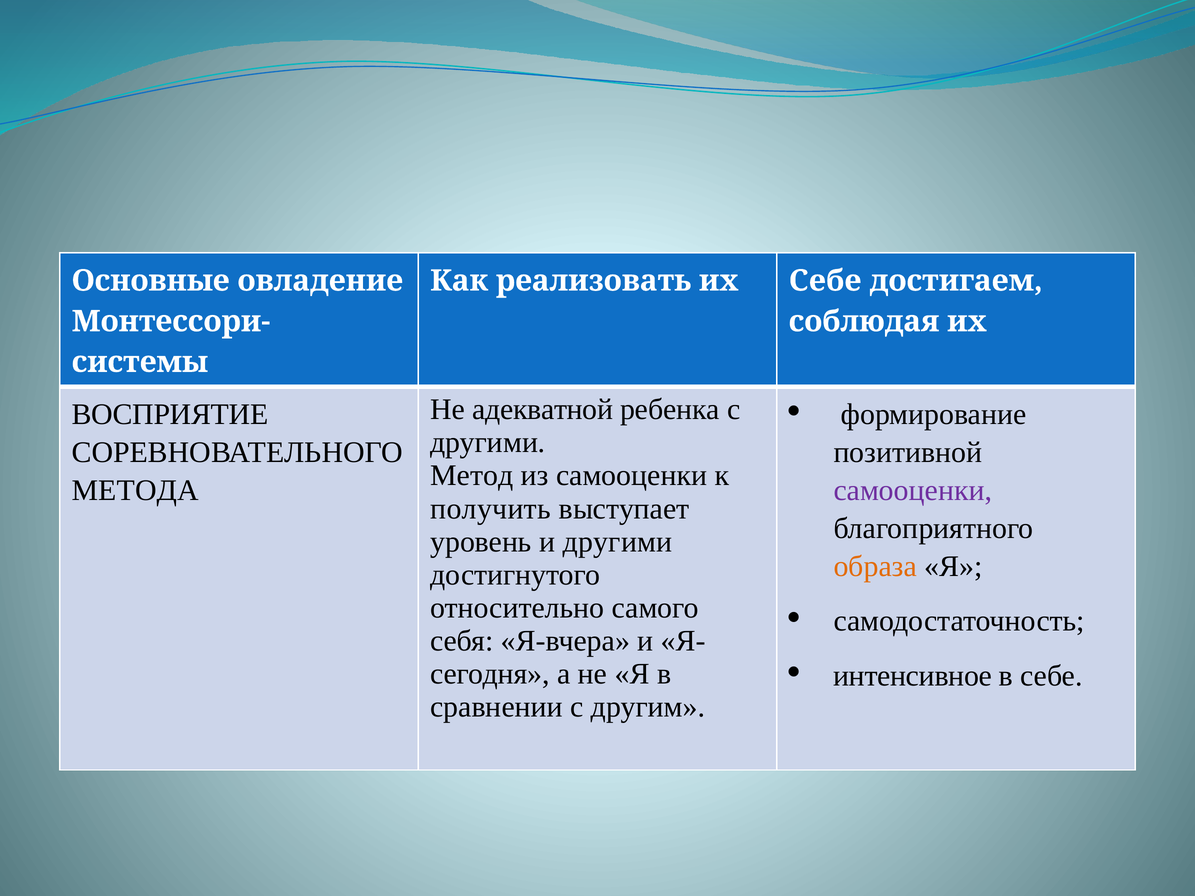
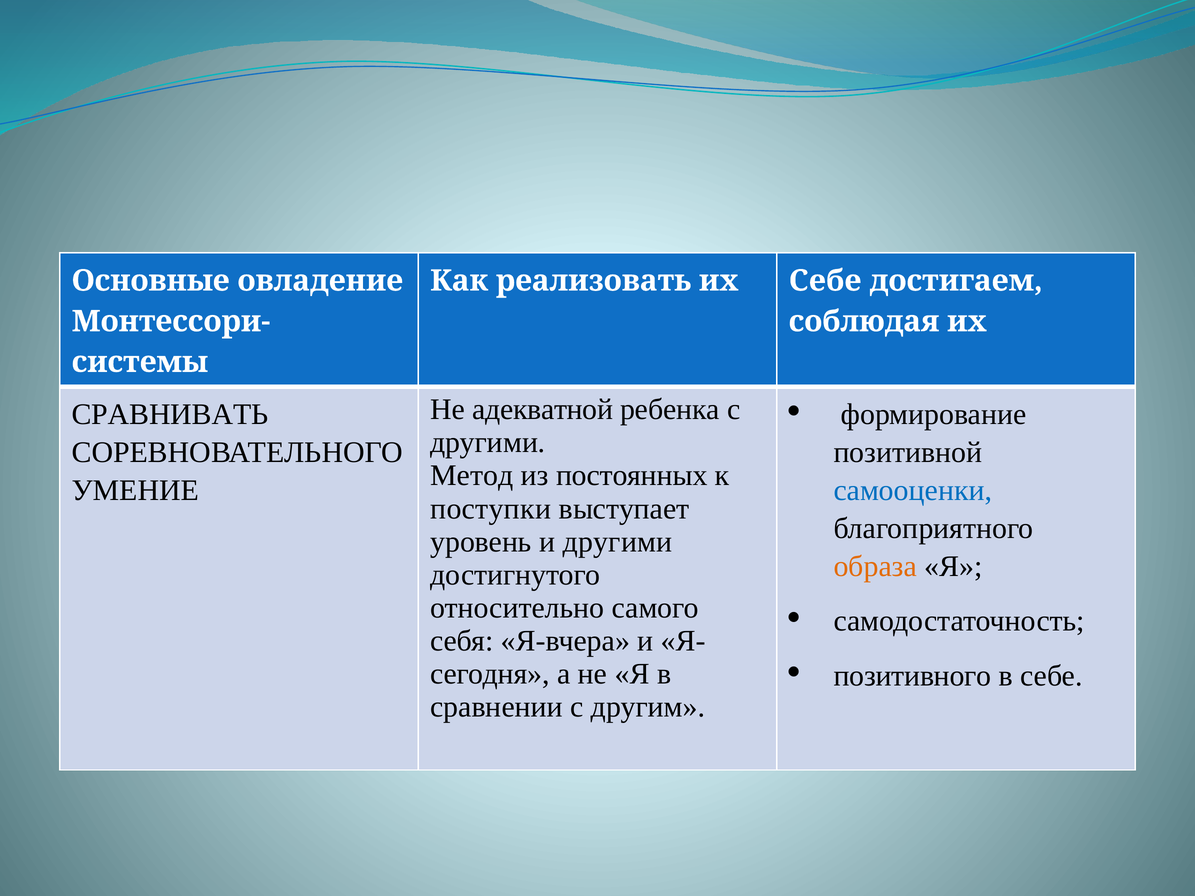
ВОСПРИЯТИЕ: ВОСПРИЯТИЕ -> СРАВНИВАТЬ (170, 415)
из самооценки: самооценки -> постоянных (632, 476)
МЕТОДА: МЕТОДА -> УМЕНИЕ (135, 491)
самооценки colour: purple -> blue (913, 491)
получить: получить -> поступки (491, 509)
интенсивное: интенсивное -> позитивного (912, 676)
